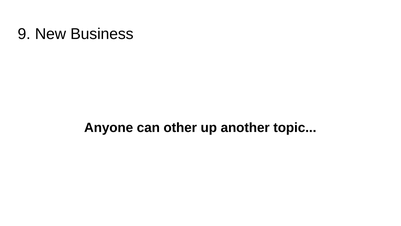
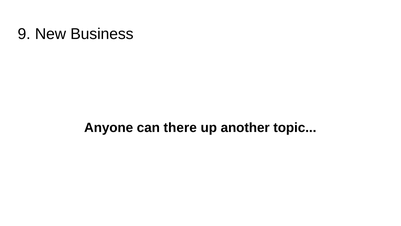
other: other -> there (180, 127)
